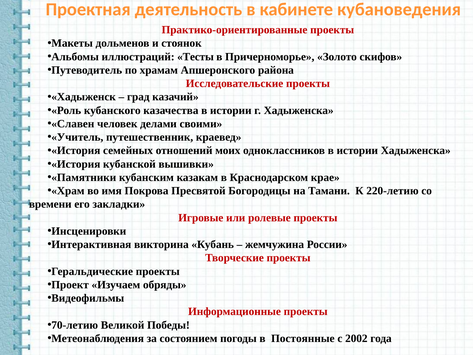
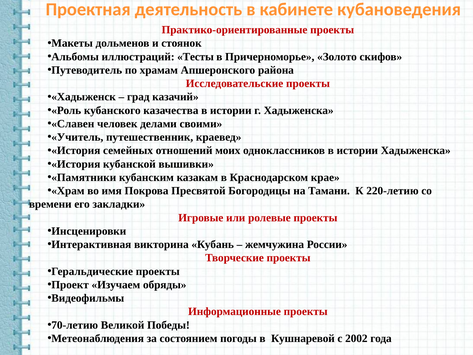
Постоянные: Постоянные -> Кушнаревой (303, 338)
